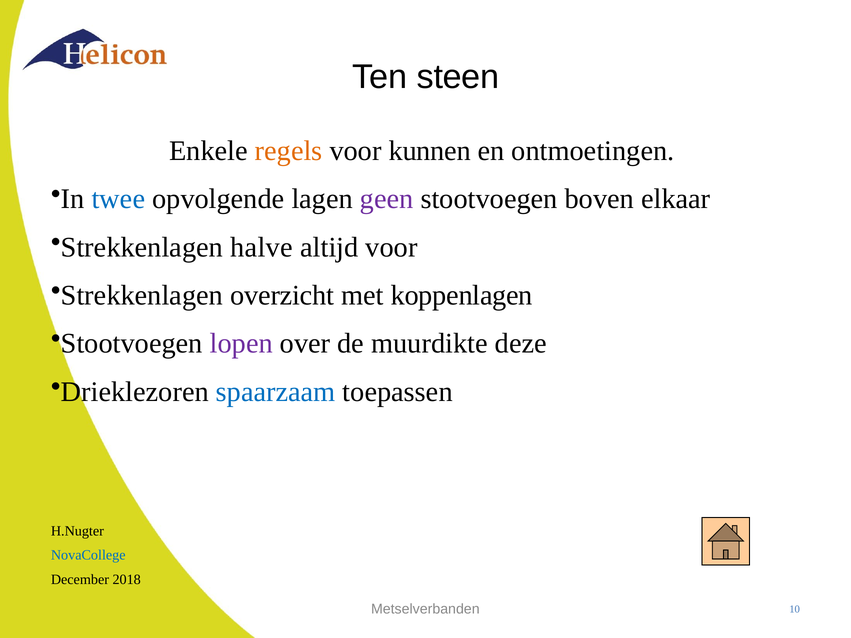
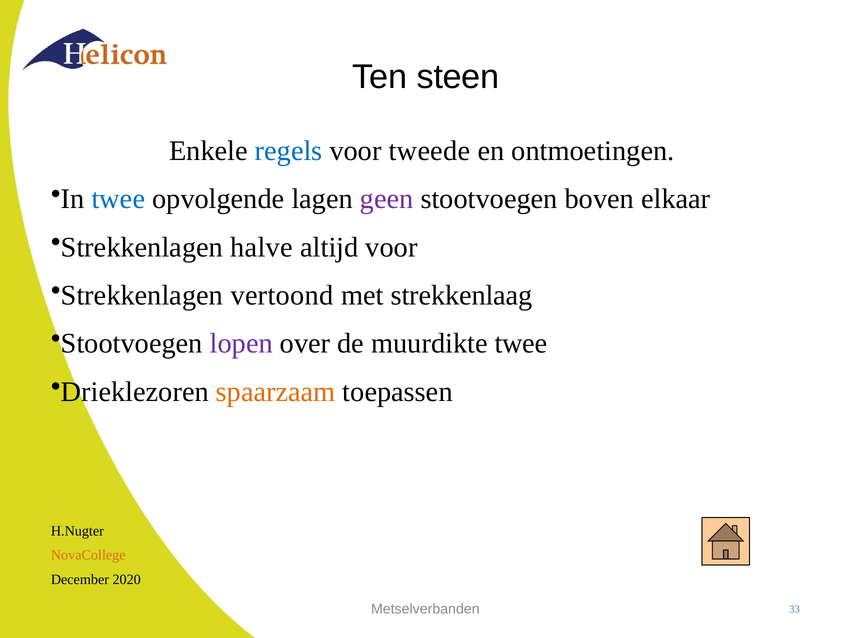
regels colour: orange -> blue (289, 151)
kunnen: kunnen -> tweede (429, 151)
overzicht: overzicht -> vertoond (282, 295)
koppenlagen: koppenlagen -> strekkenlaag (462, 295)
muurdikte deze: deze -> twee (521, 344)
spaarzaam colour: blue -> orange (276, 392)
NovaCollege colour: blue -> orange (88, 555)
2018: 2018 -> 2020 (127, 580)
10: 10 -> 33 (795, 609)
